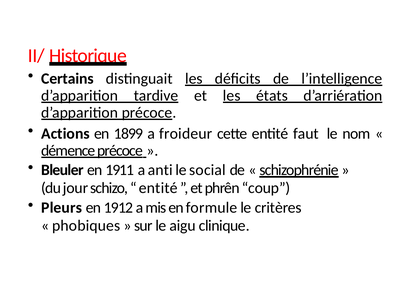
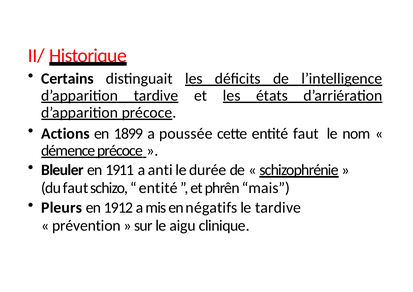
froideur: froideur -> poussée (186, 133)
social: social -> durée (208, 170)
du jour: jour -> faut (76, 188)
coup: coup -> mais (266, 188)
formule: formule -> négatifs (212, 208)
le critères: critères -> tardive (278, 208)
phobiques: phobiques -> prévention (86, 226)
